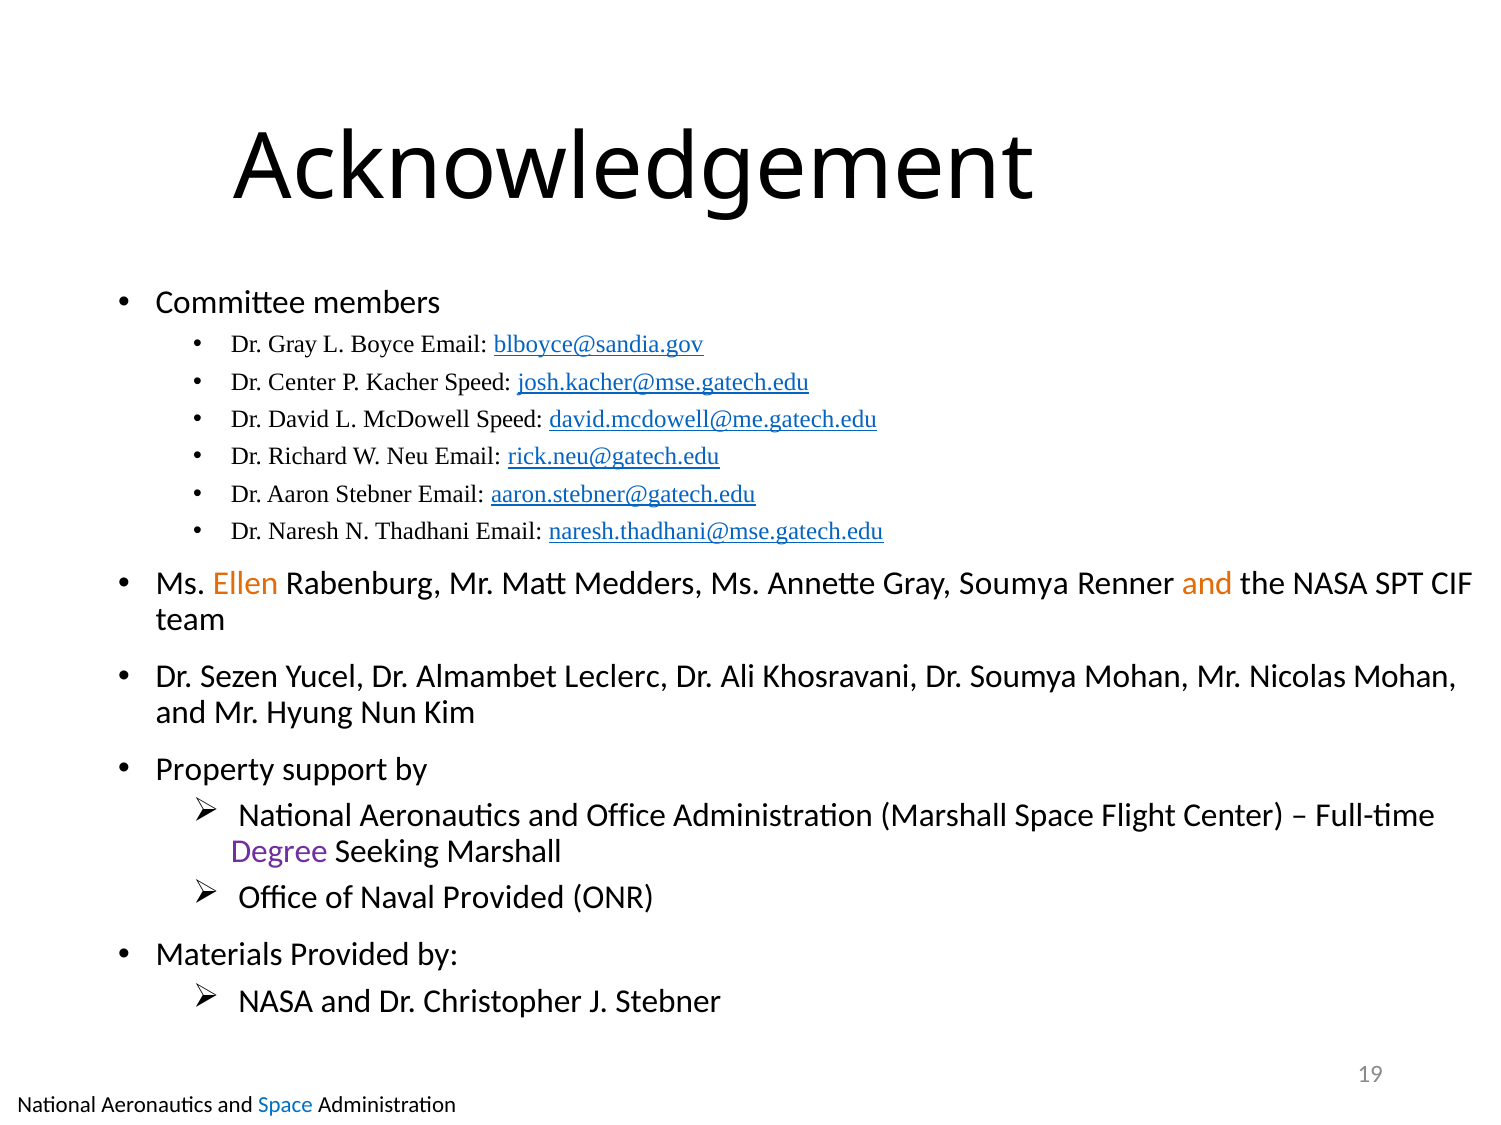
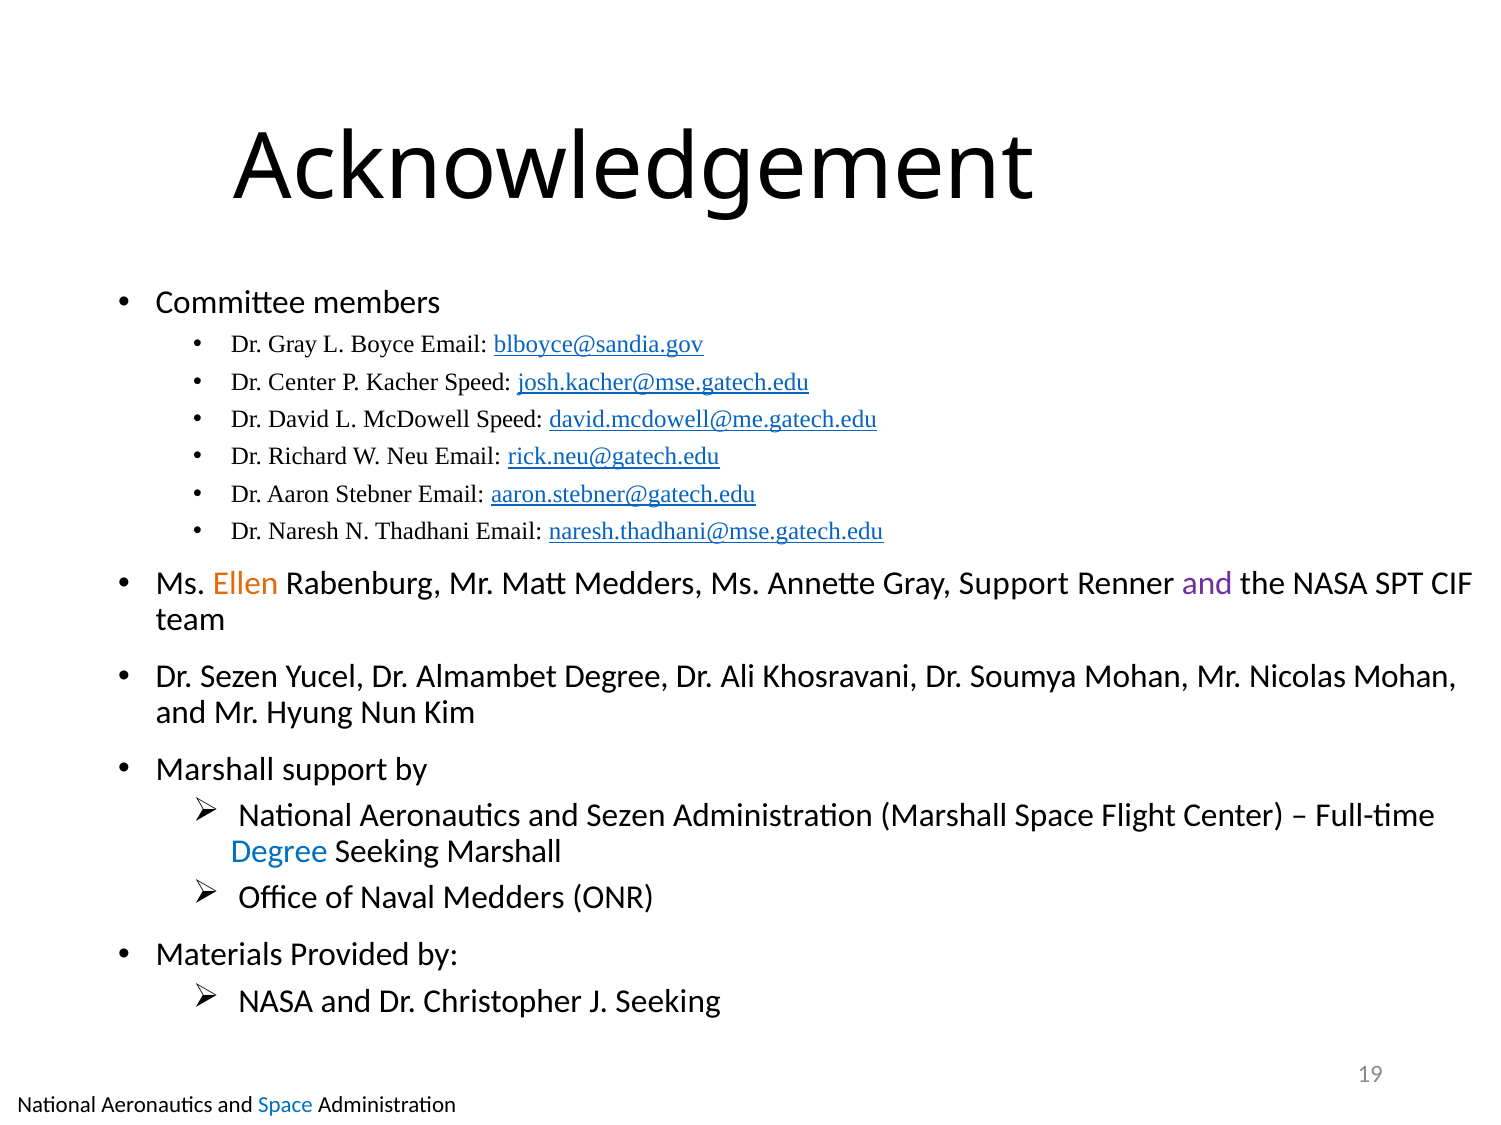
Gray Soumya: Soumya -> Support (1014, 584)
and colour: orange -> purple (1207, 584)
Almambet Leclerc: Leclerc -> Degree (617, 677)
Property: Property -> Marshall (215, 770)
and Office: Office -> Sezen (626, 816)
Degree colour: purple -> blue (279, 852)
Naval Provided: Provided -> Medders (504, 899)
J Stebner: Stebner -> Seeking (668, 1002)
